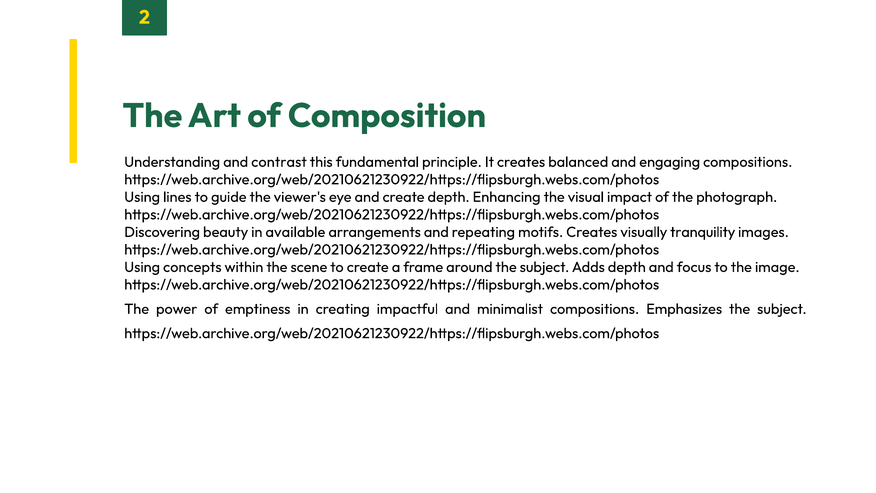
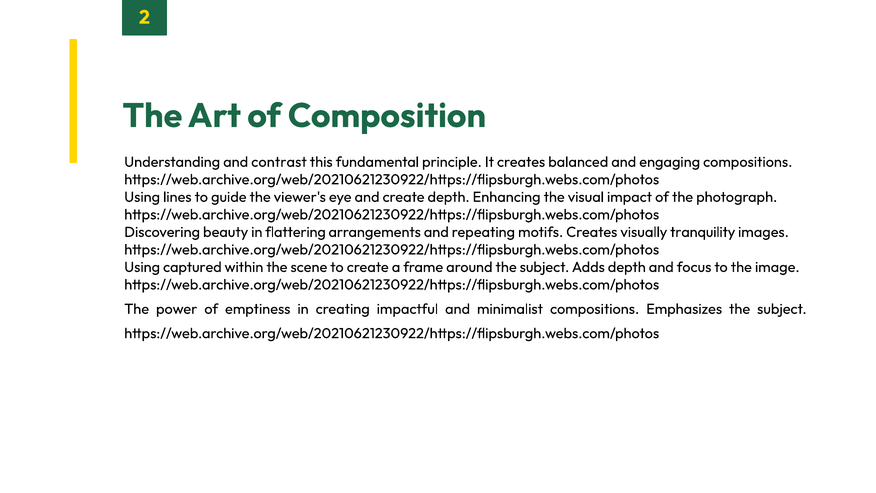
available: available -> flattering (296, 232)
concepts: concepts -> captured (192, 267)
